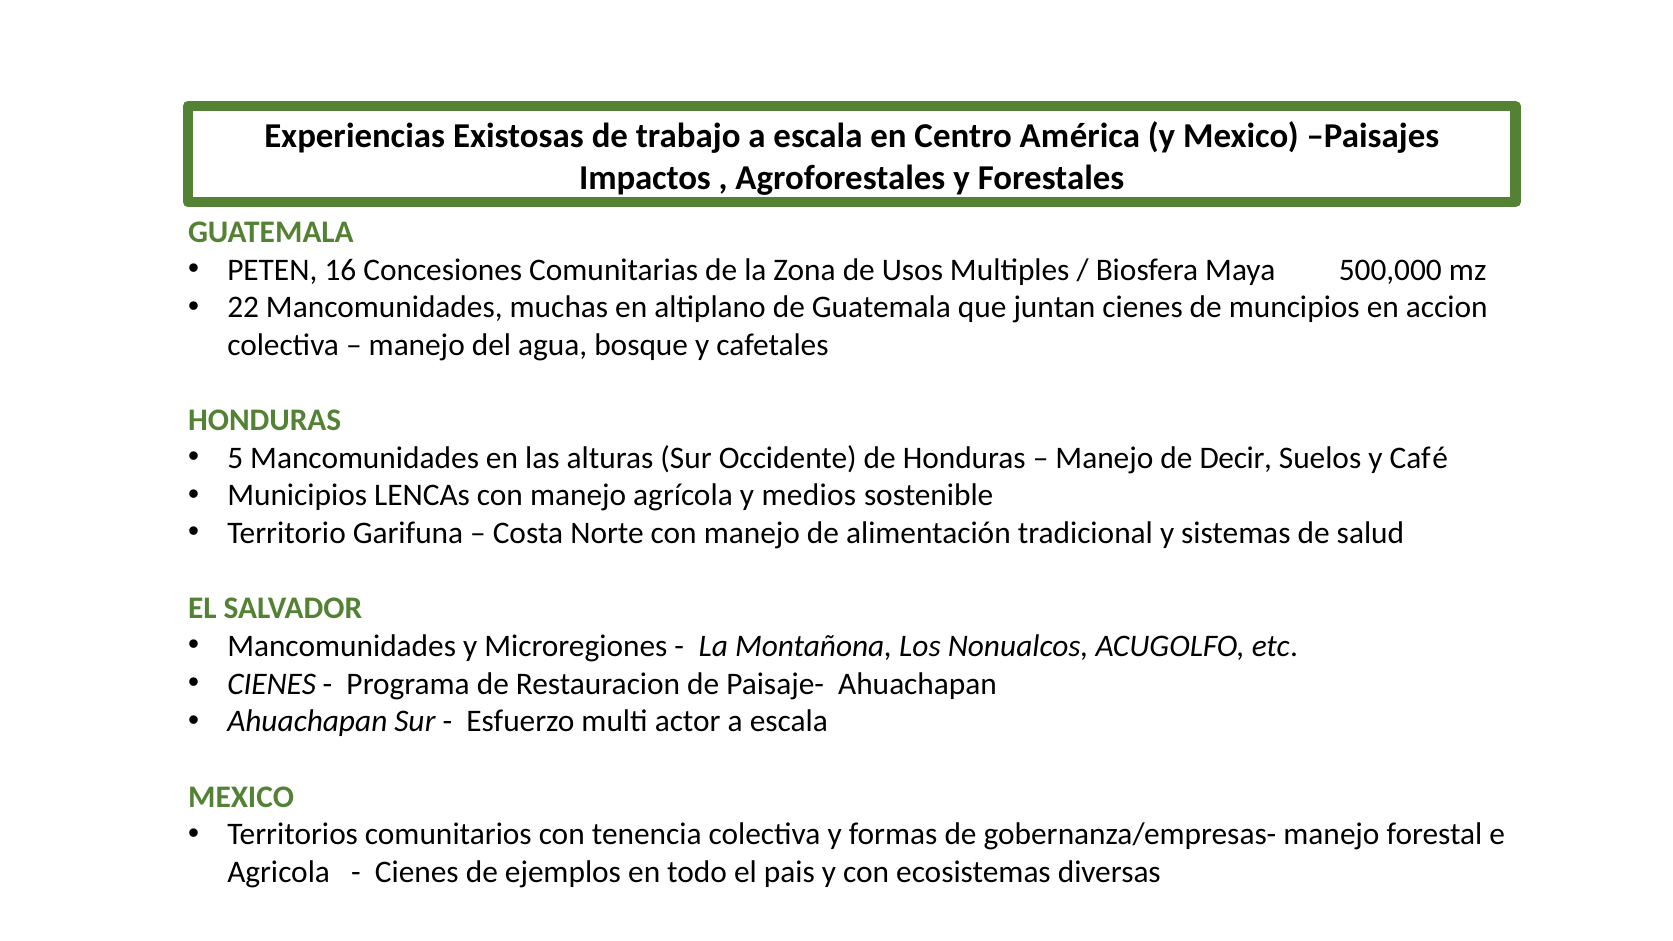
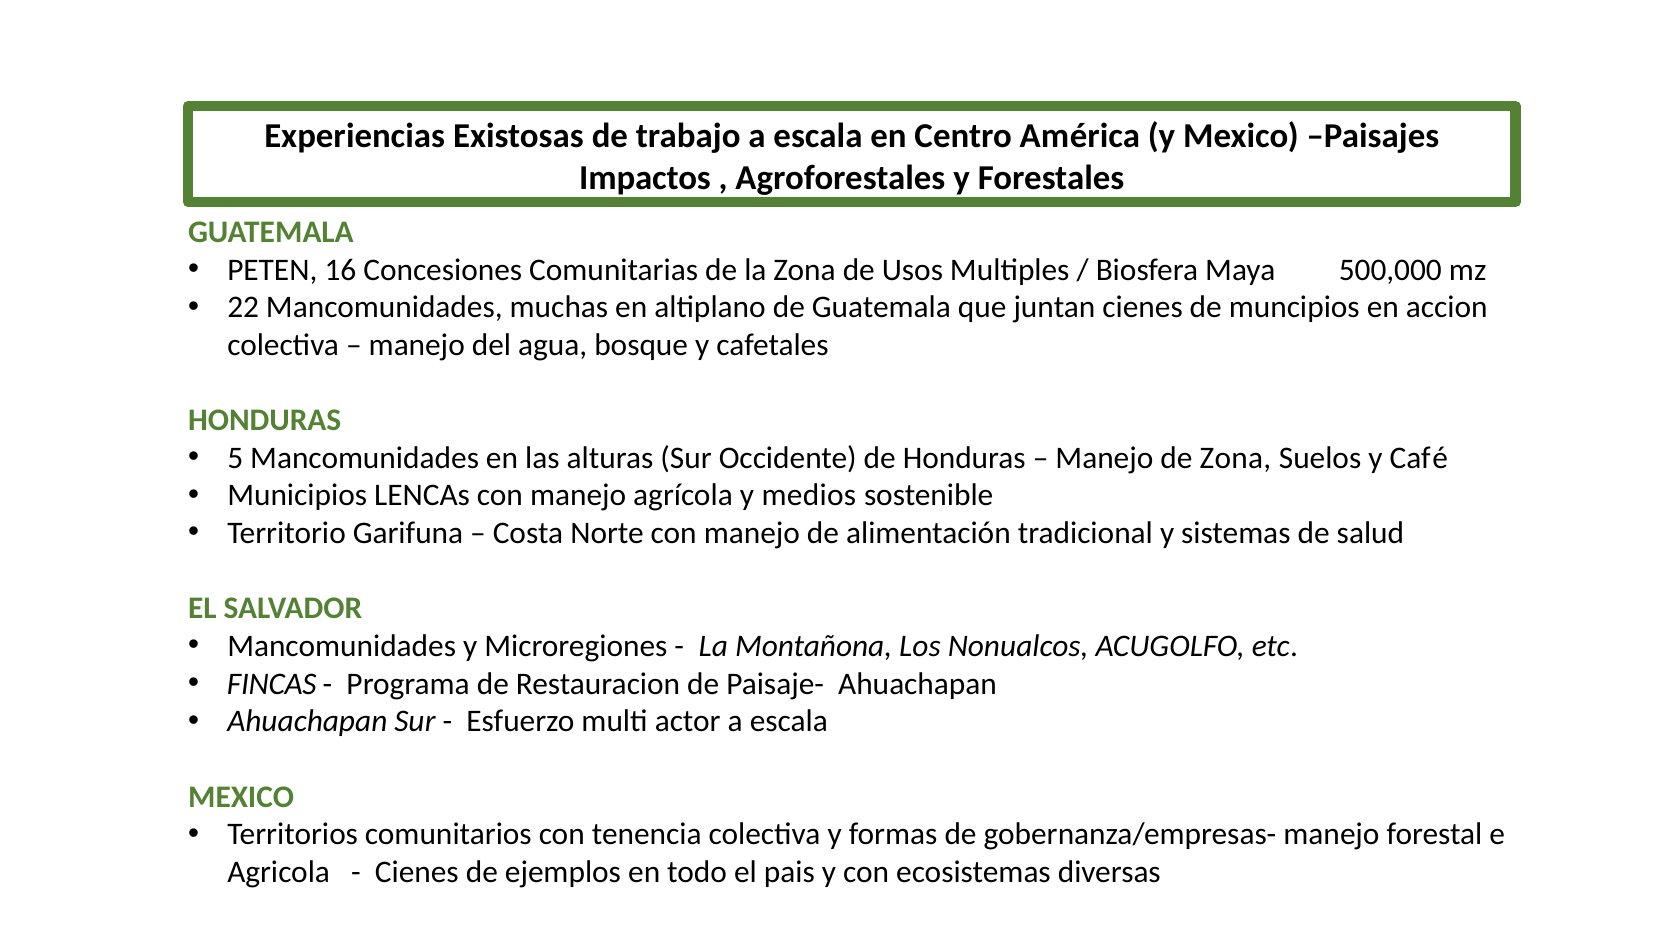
de Decir: Decir -> Zona (1235, 458)
CIENES: CIENES -> FINCAS (272, 684)
